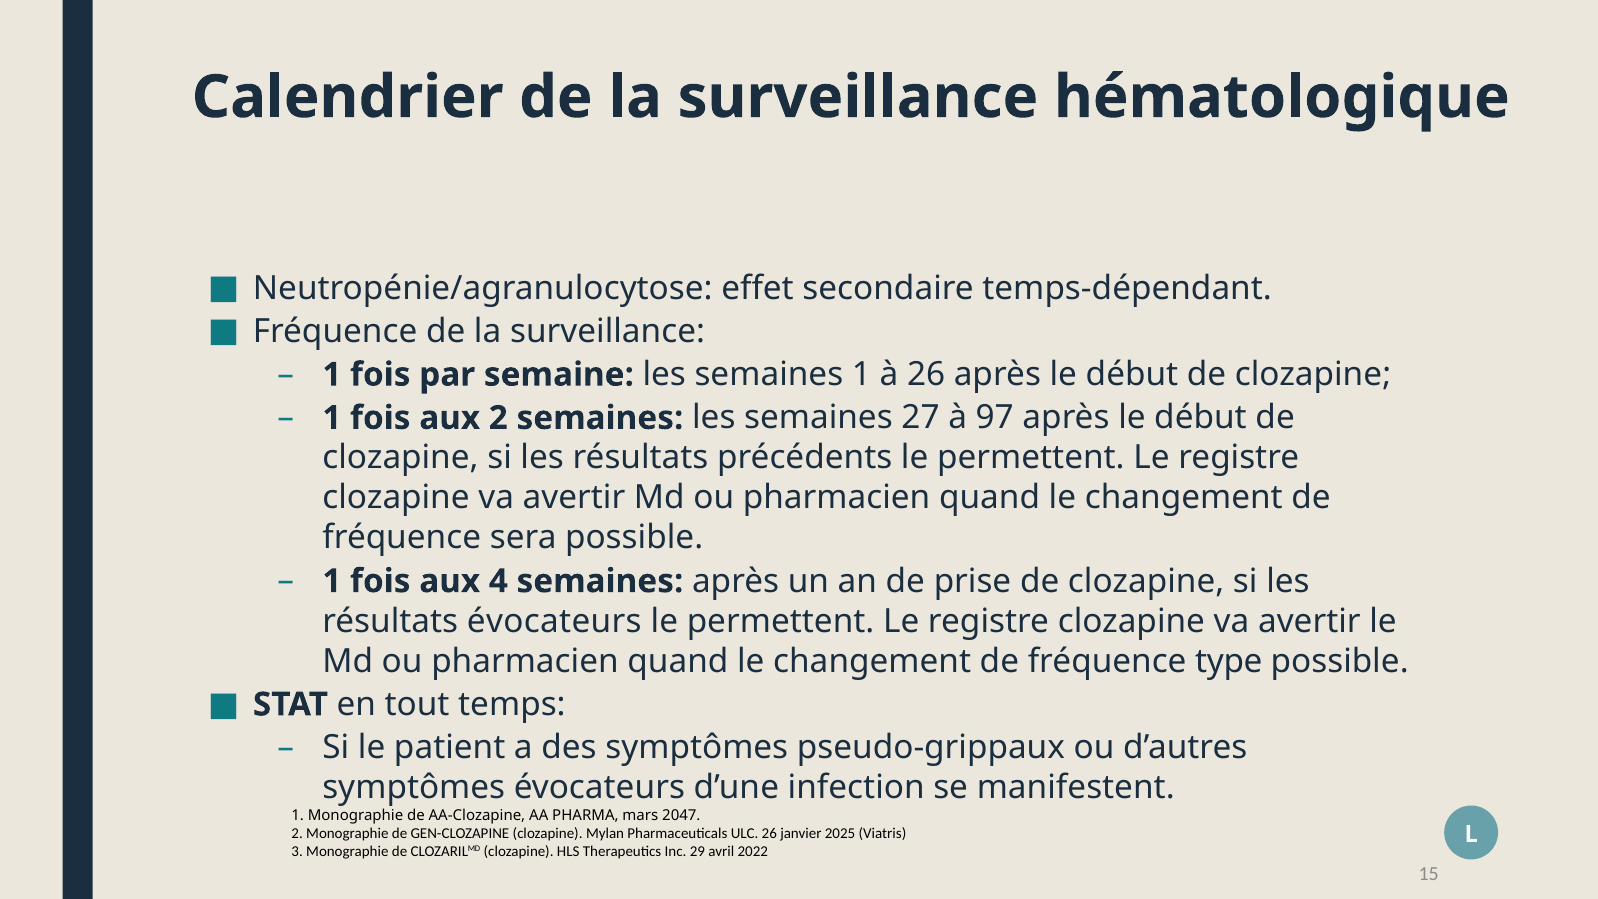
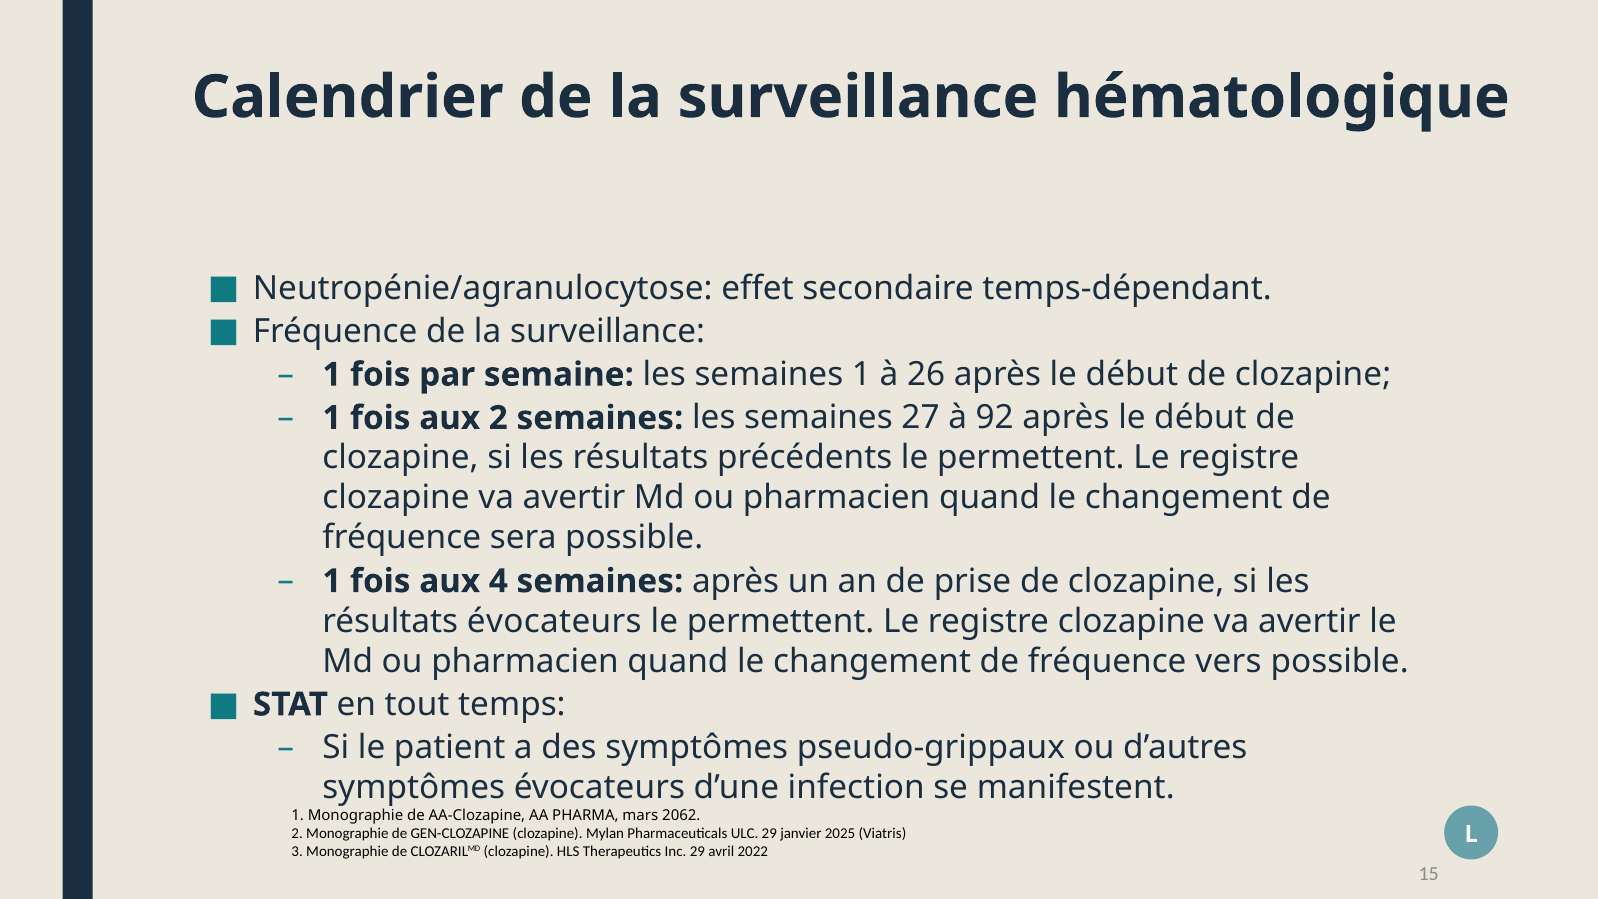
97: 97 -> 92 (995, 418)
type: type -> vers (1228, 661)
2047: 2047 -> 2062 (681, 815)
ULC 26: 26 -> 29 (769, 833)
